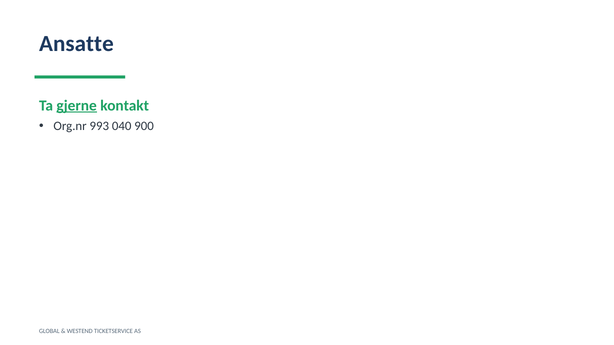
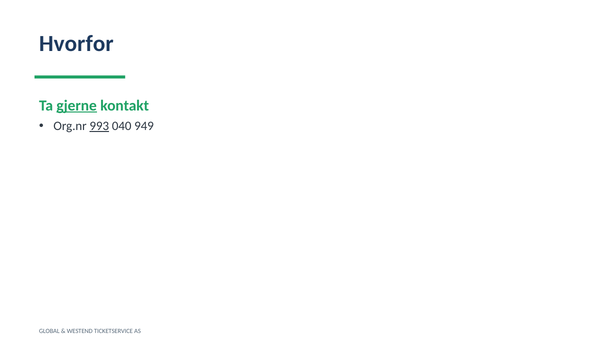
Ansatte: Ansatte -> Hvorfor (76, 44)
993 underline: none -> present (99, 126)
900: 900 -> 949 (144, 126)
